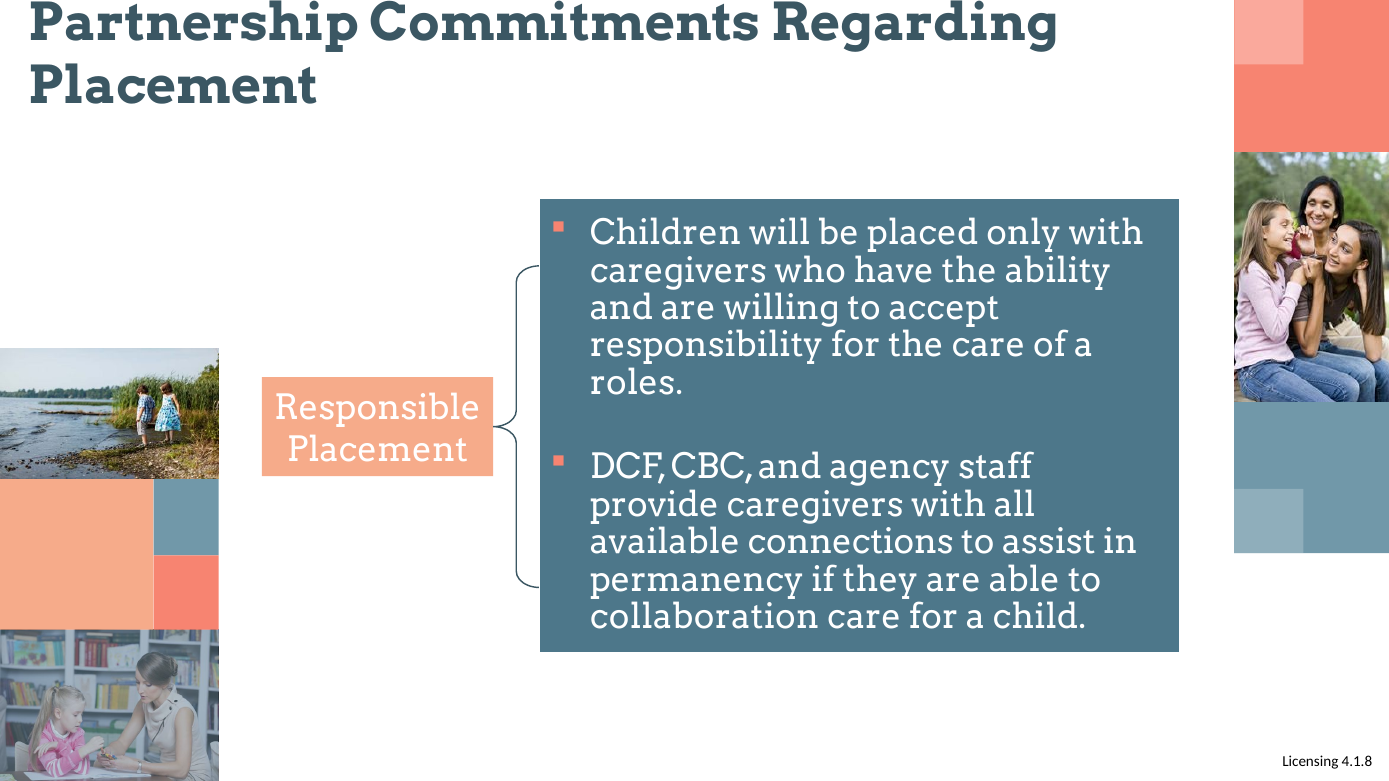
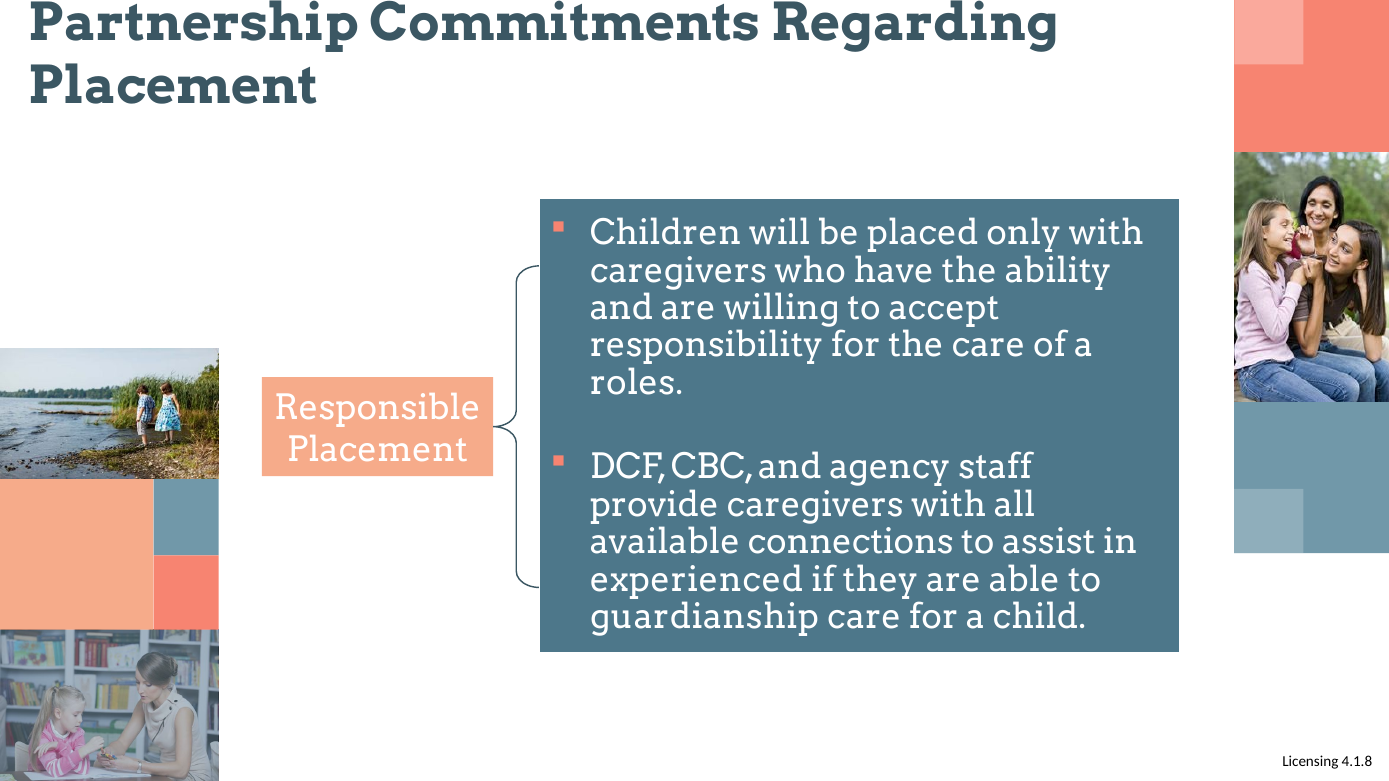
permanency: permanency -> experienced (697, 580)
collaboration: collaboration -> guardianship (705, 617)
